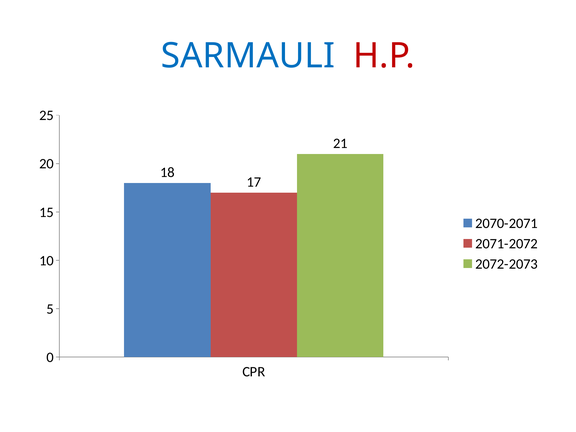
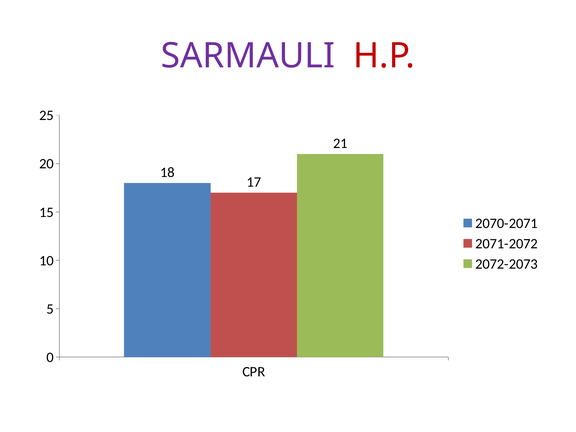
SARMAULI colour: blue -> purple (248, 56)
